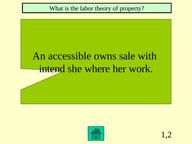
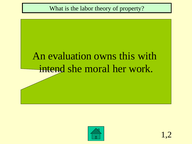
accessible: accessible -> evaluation (70, 56)
sale: sale -> this (127, 56)
where: where -> moral (97, 69)
